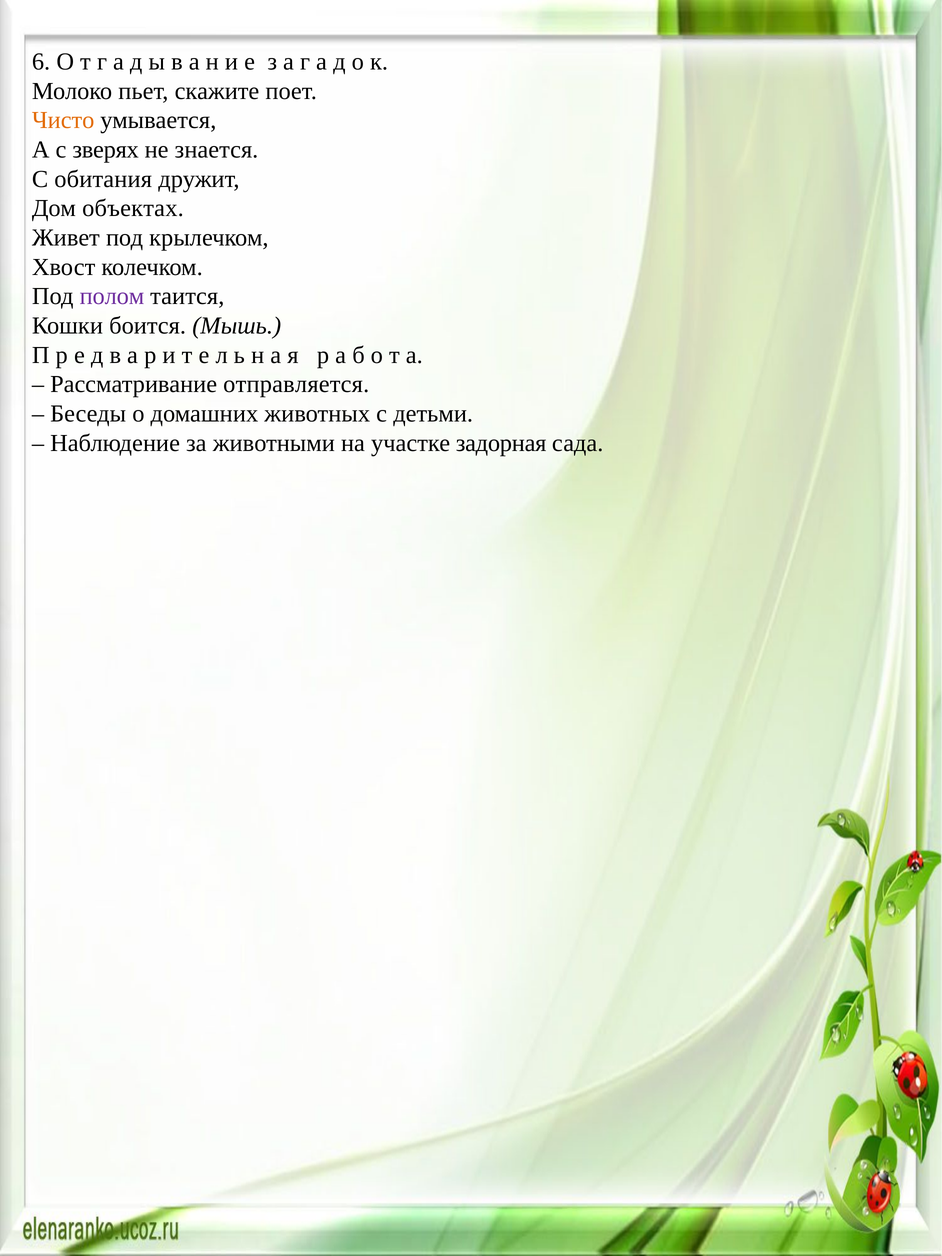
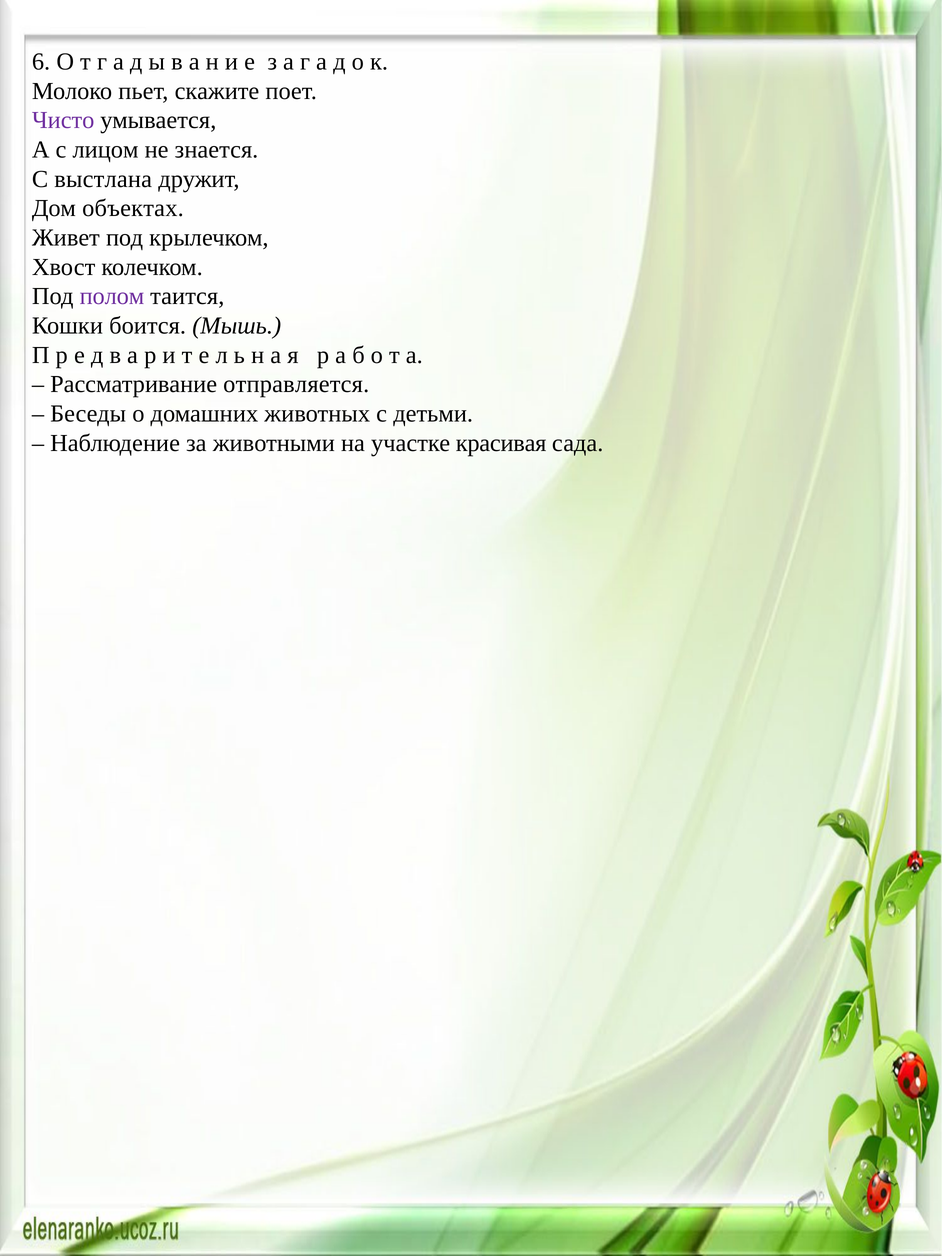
Чисто colour: orange -> purple (63, 120)
зверях: зверях -> лицом (105, 150)
обитания: обитания -> выстлана (103, 179)
задорная: задорная -> красивая (501, 443)
